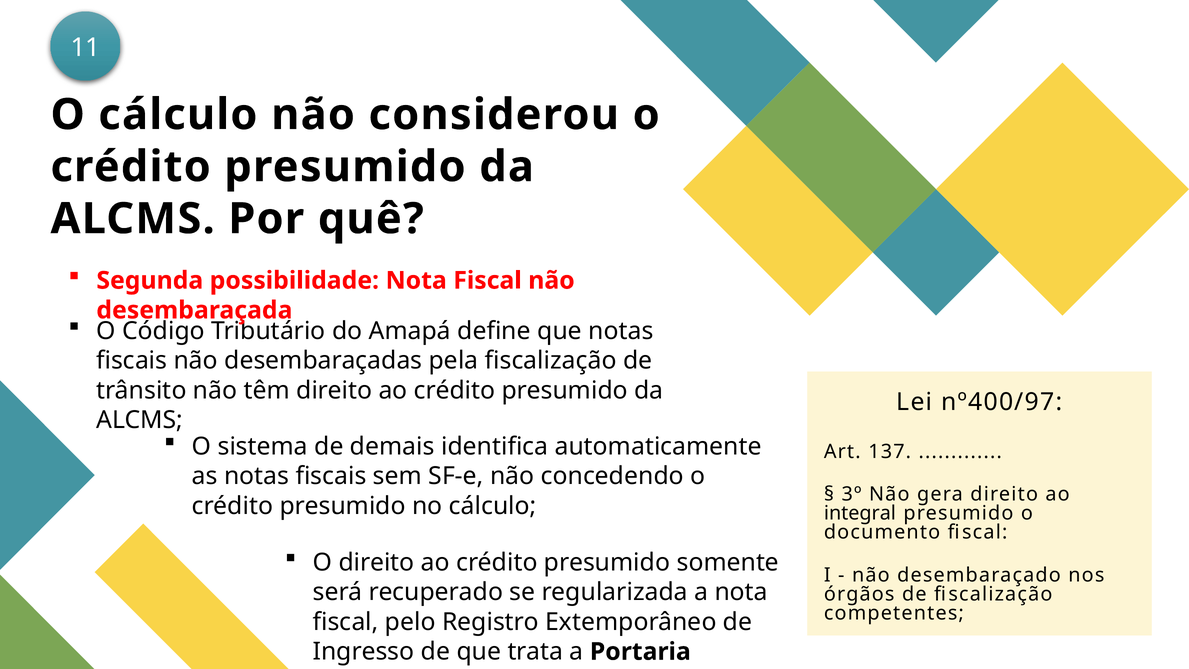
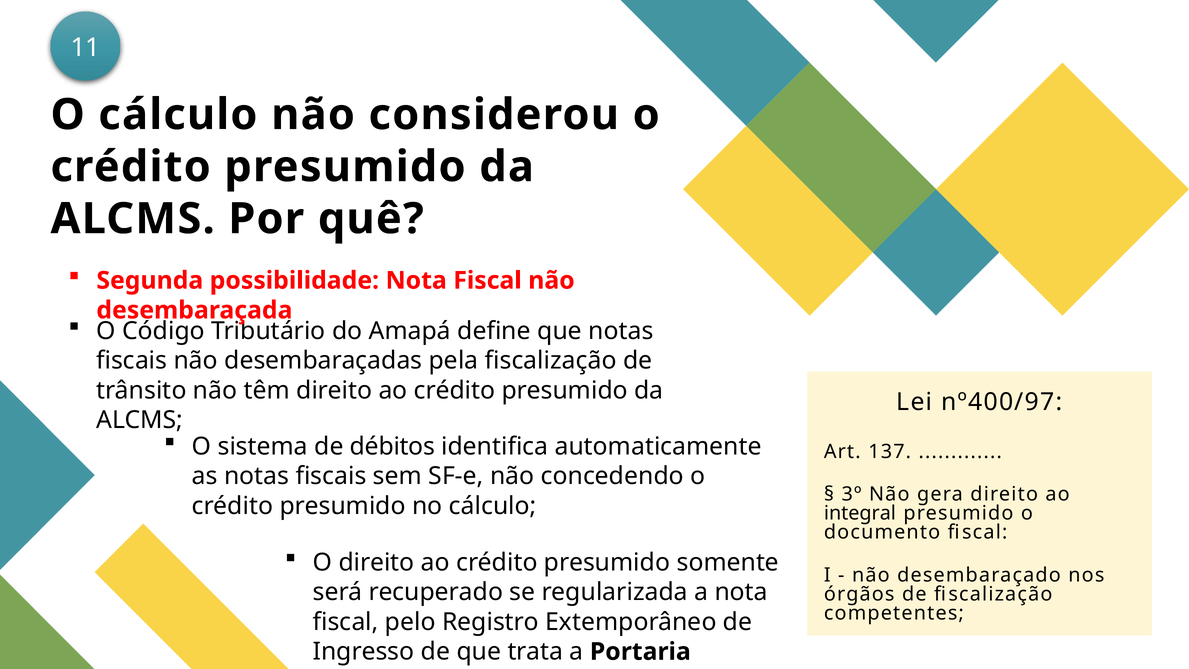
demais: demais -> débitos (392, 446)
